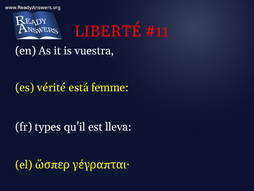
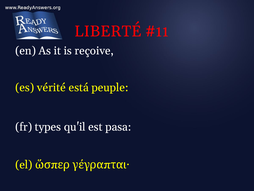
vuestra: vuestra -> reçoive (94, 51)
femme: femme -> peuple (110, 87)
lleva: lleva -> pasa (118, 127)
